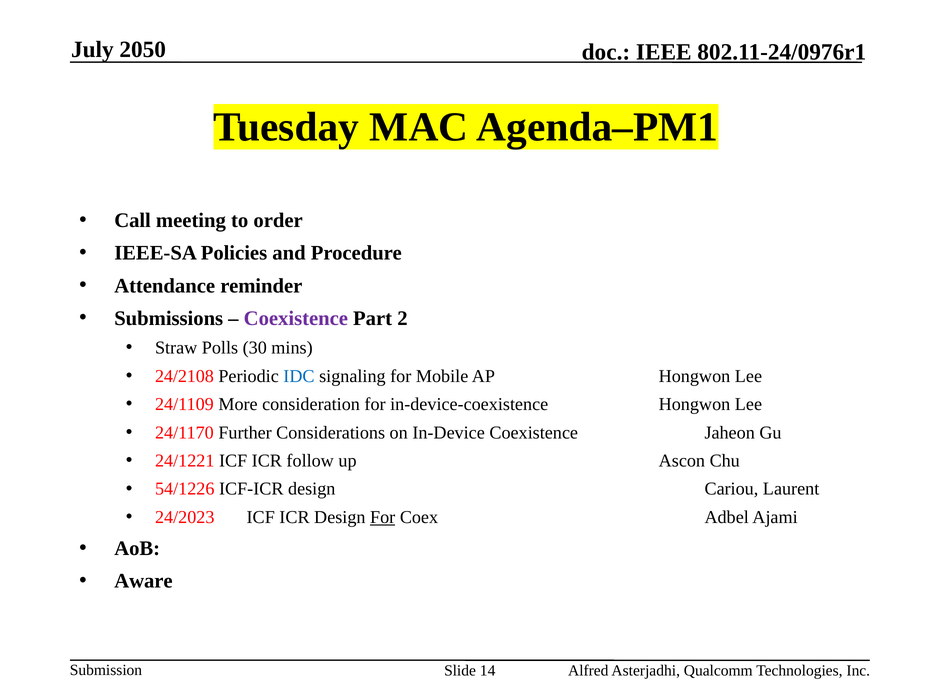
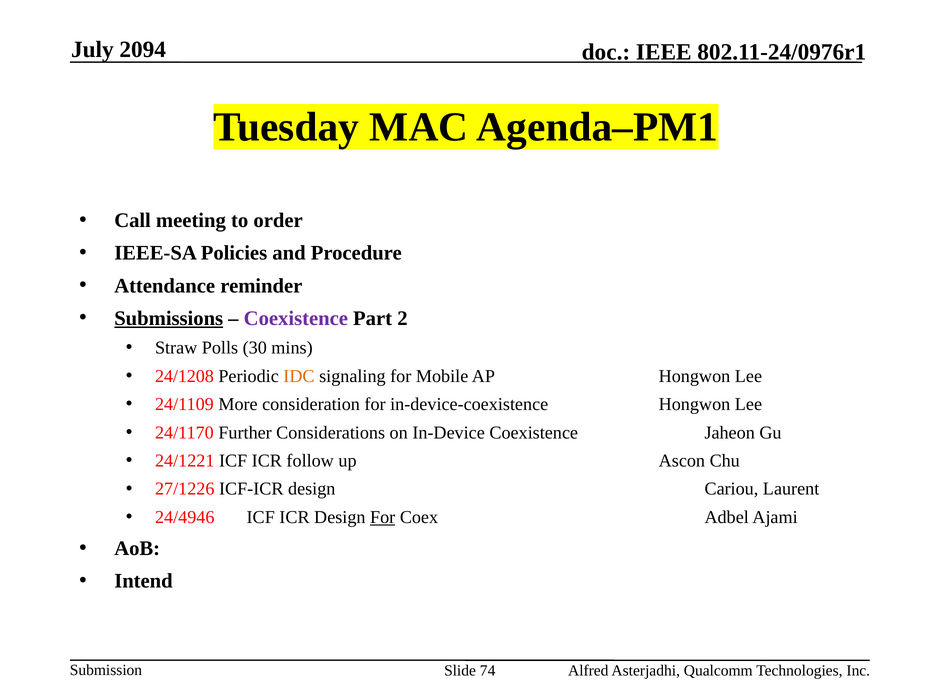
2050: 2050 -> 2094 (143, 49)
Submissions underline: none -> present (169, 318)
24/2108: 24/2108 -> 24/1208 (184, 376)
IDC colour: blue -> orange (299, 376)
54/1226: 54/1226 -> 27/1226 (185, 489)
24/2023: 24/2023 -> 24/4946 (185, 517)
Aware: Aware -> Intend (143, 581)
14: 14 -> 74 (488, 670)
